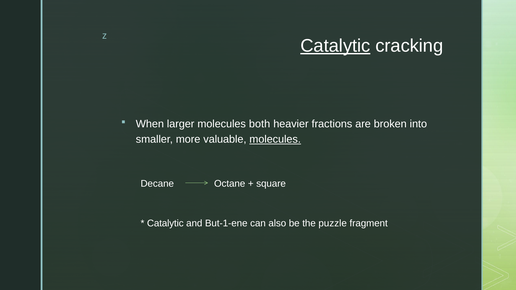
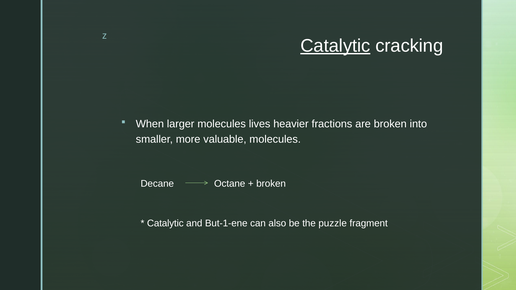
both: both -> lives (260, 124)
molecules underline: present -> none (275, 139)
square: square -> broken (271, 184)
